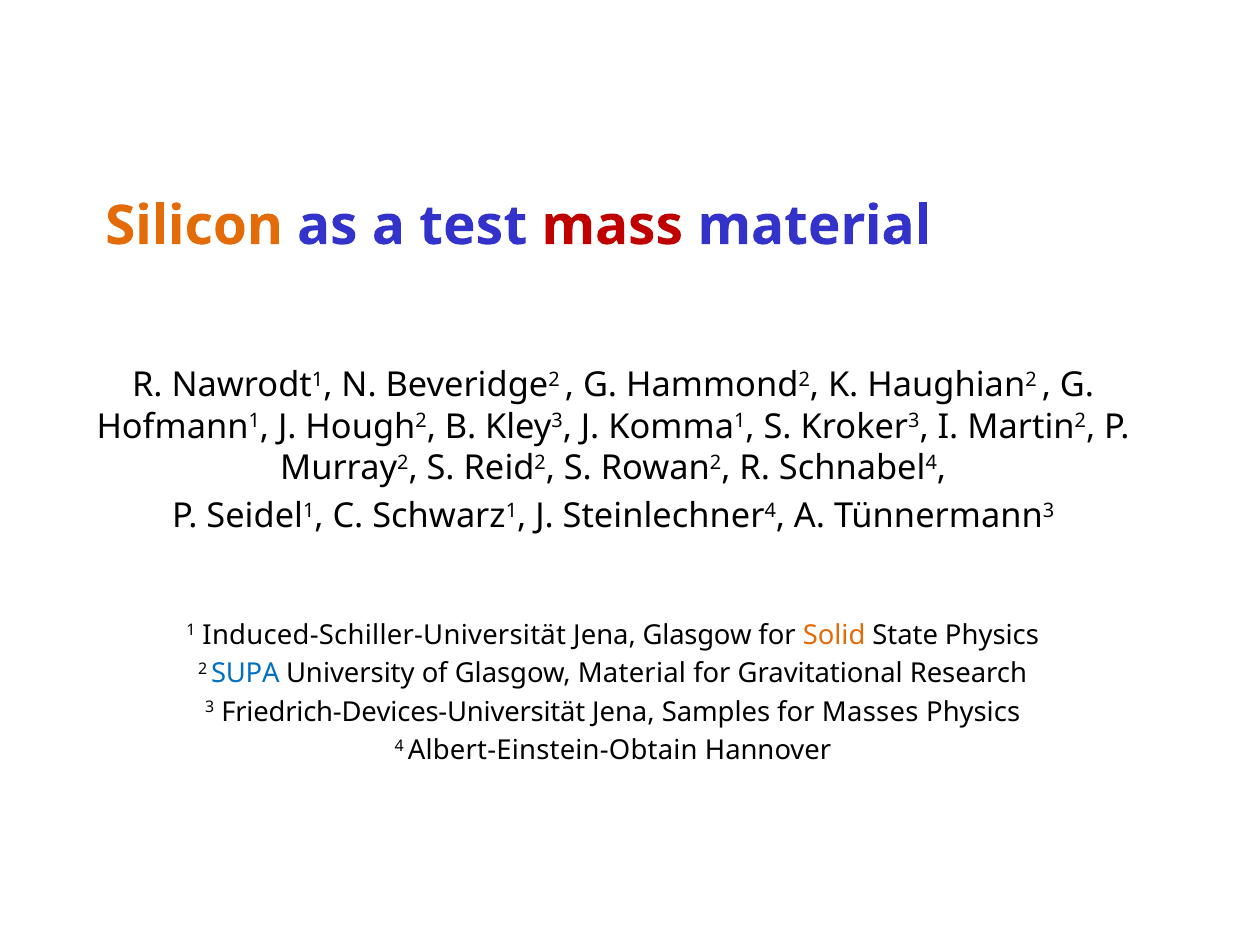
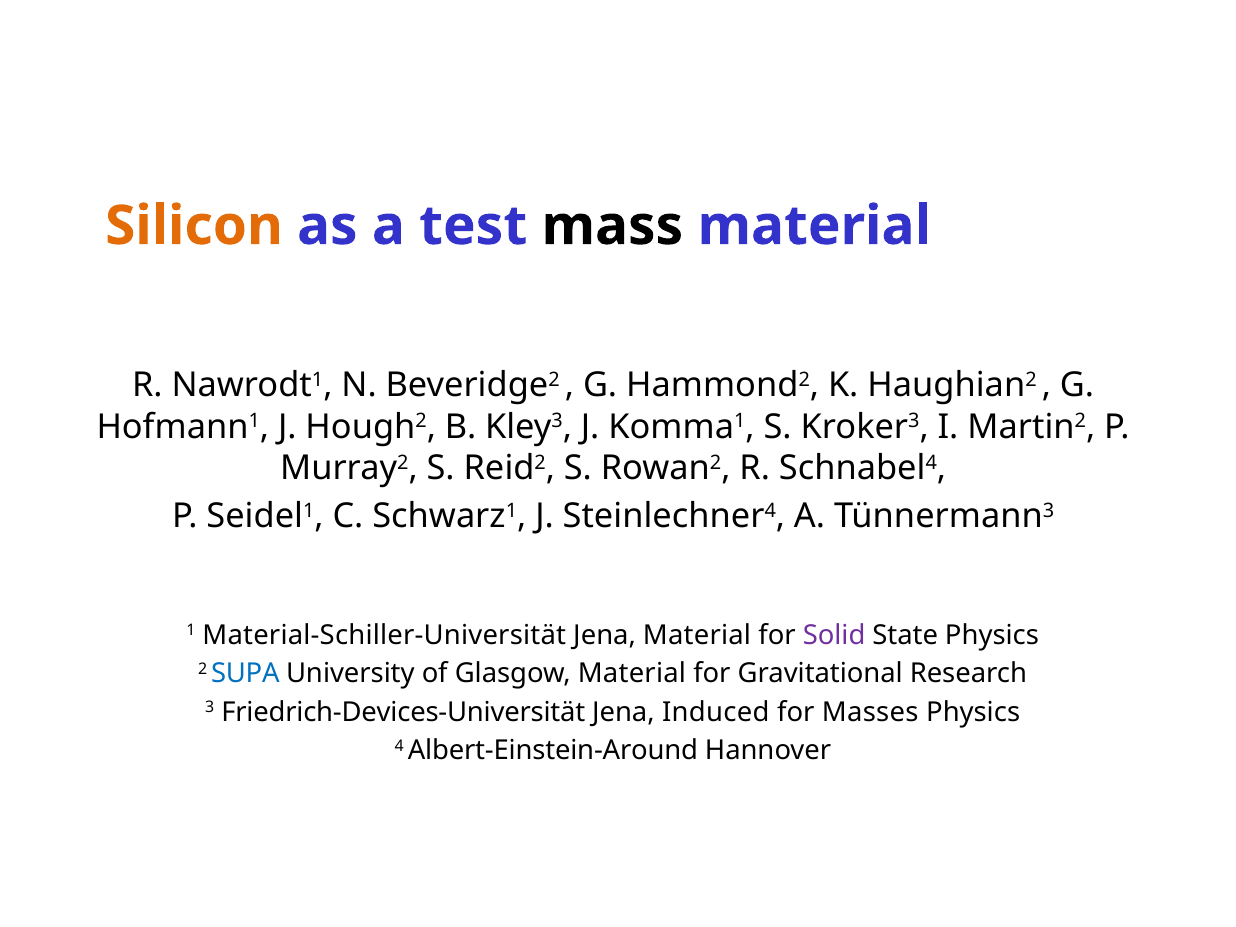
mass colour: red -> black (612, 226)
Induced-Schiller-Universität: Induced-Schiller-Universität -> Material-Schiller-Universität (384, 635)
Jena Glasgow: Glasgow -> Material (697, 635)
Solid colour: orange -> purple (834, 635)
Samples: Samples -> Induced (716, 712)
Albert-Einstein-Obtain: Albert-Einstein-Obtain -> Albert-Einstein-Around (553, 750)
